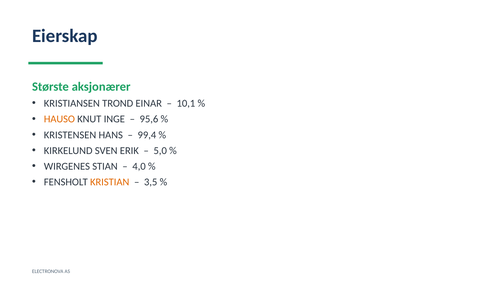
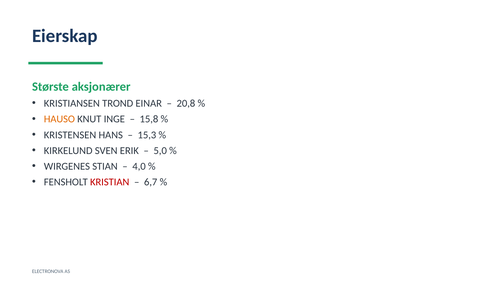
10,1: 10,1 -> 20,8 (186, 104)
95,6: 95,6 -> 15,8 (149, 119)
99,4: 99,4 -> 15,3 (147, 135)
KRISTIAN colour: orange -> red (110, 182)
3,5: 3,5 -> 6,7 (151, 182)
